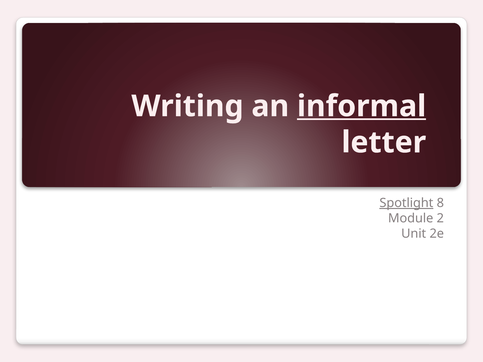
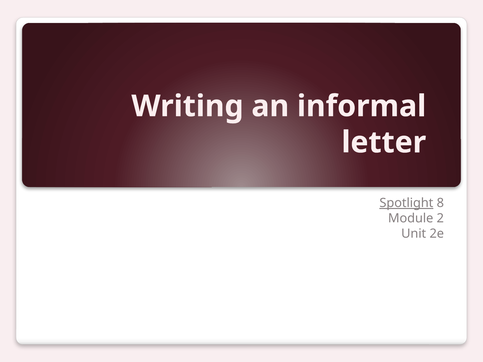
informal underline: present -> none (362, 106)
